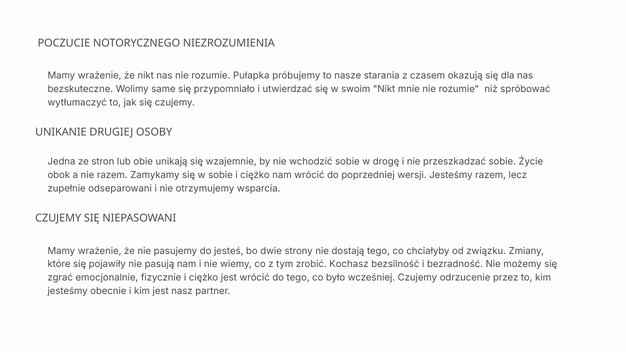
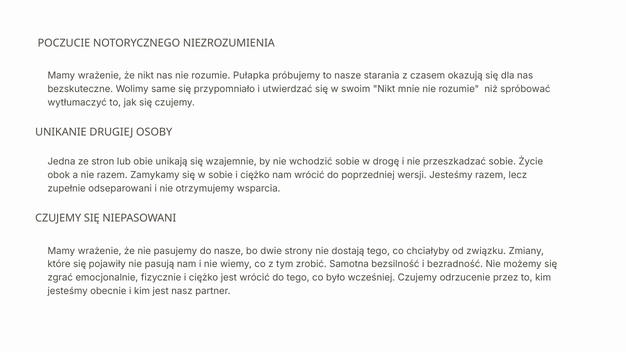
do jesteś: jesteś -> nasze (229, 251)
Kochasz: Kochasz -> Samotna (349, 264)
